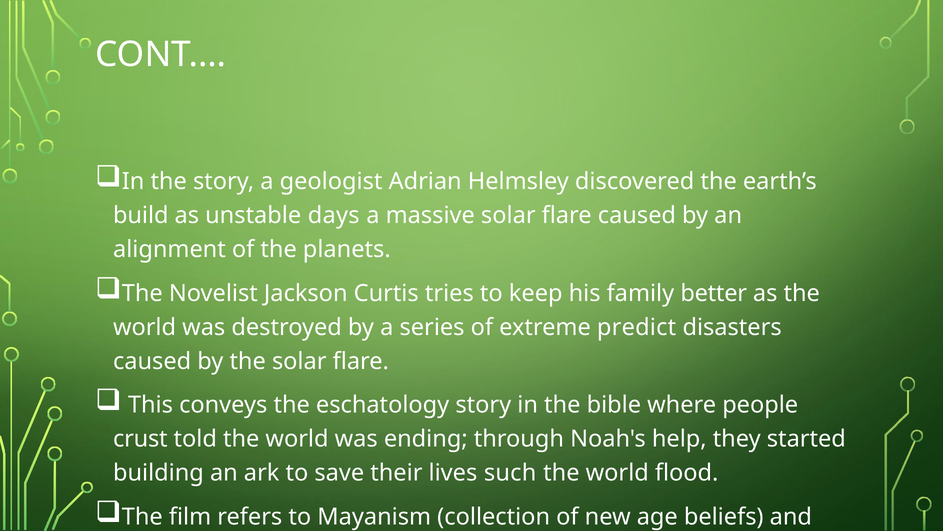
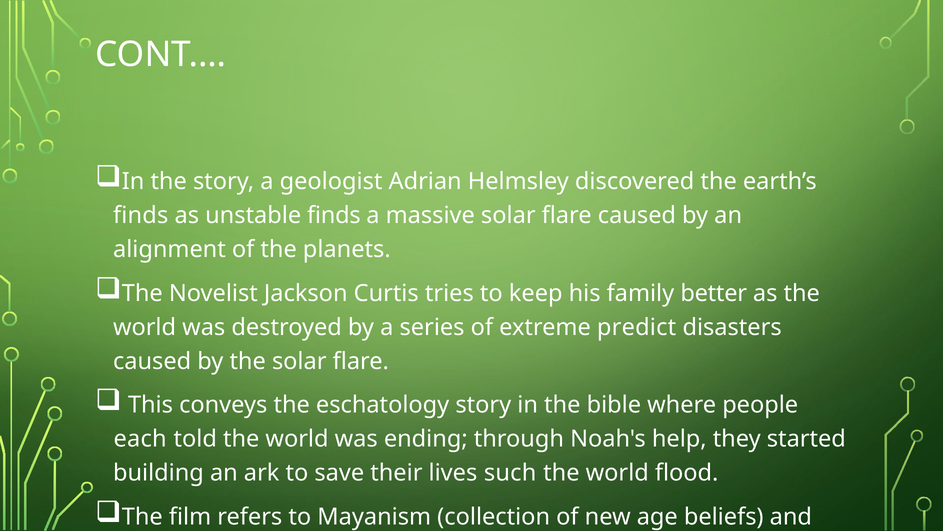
build: build -> finds (141, 215)
unstable days: days -> finds (334, 215)
crust: crust -> each (140, 439)
